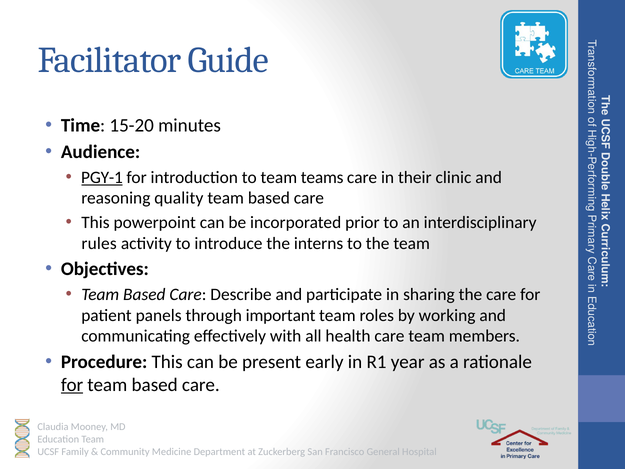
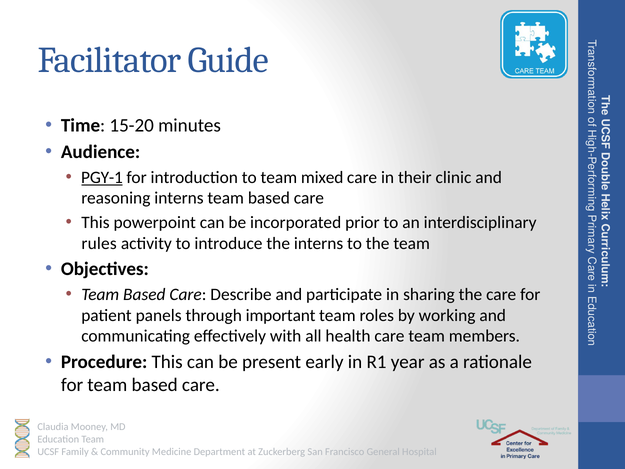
teams: teams -> mixed (322, 177)
reasoning quality: quality -> interns (179, 198)
for underline: present -> none (72, 385)
